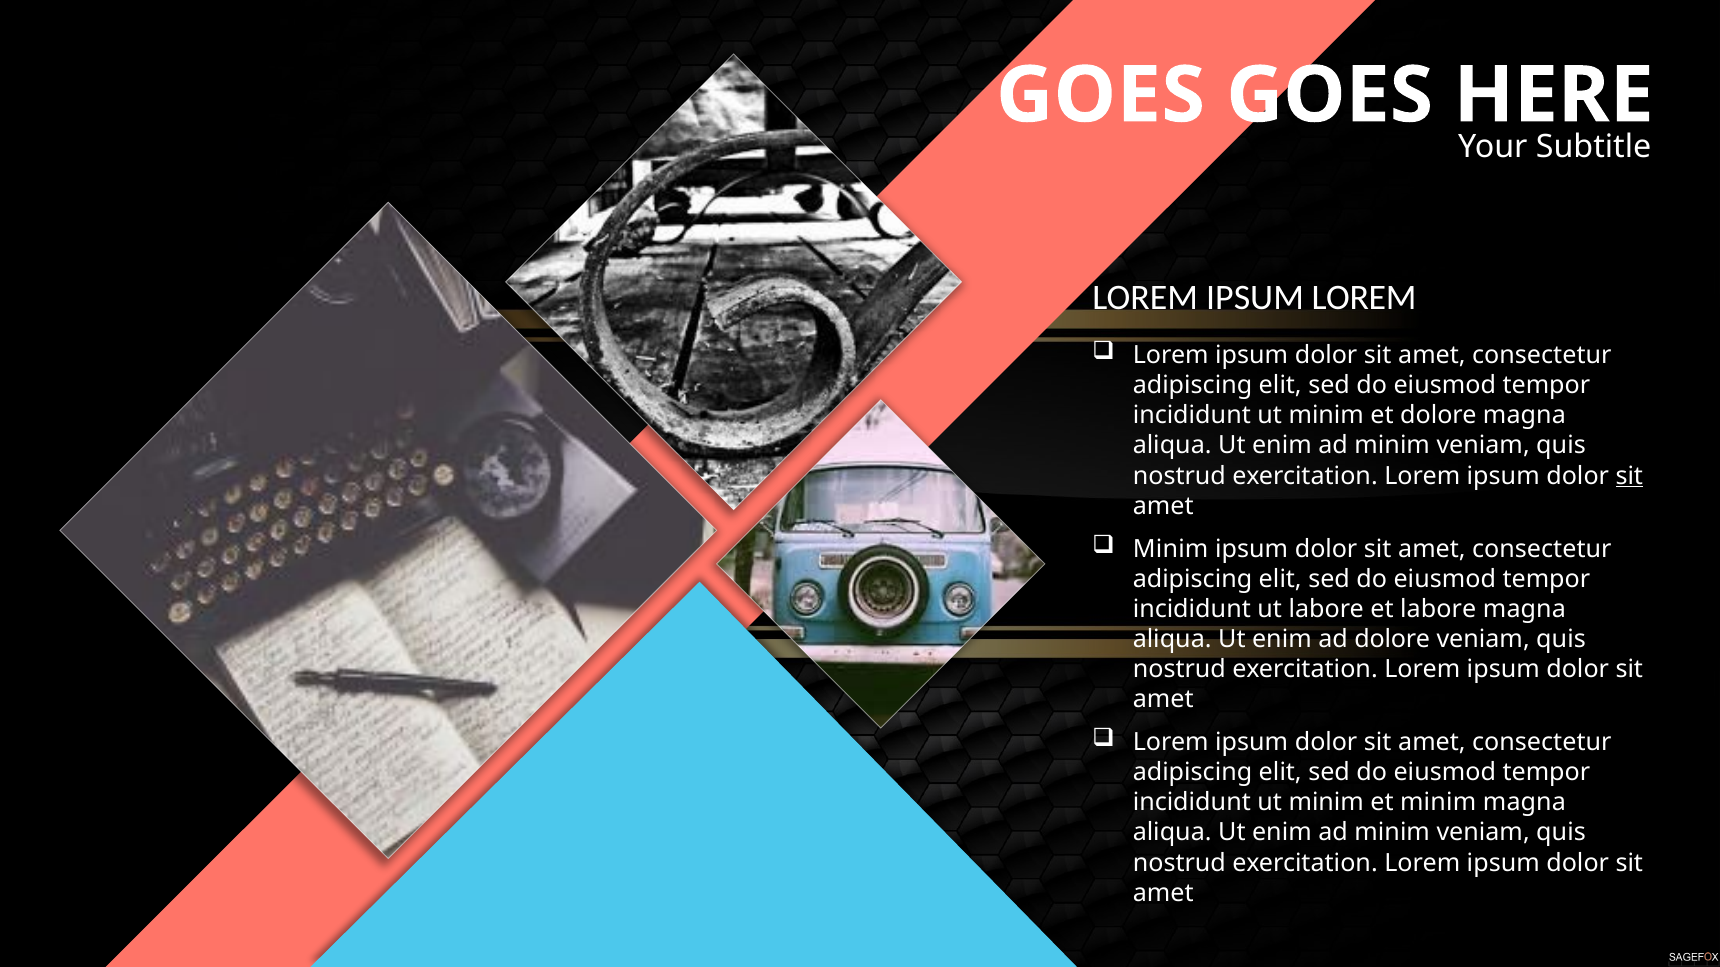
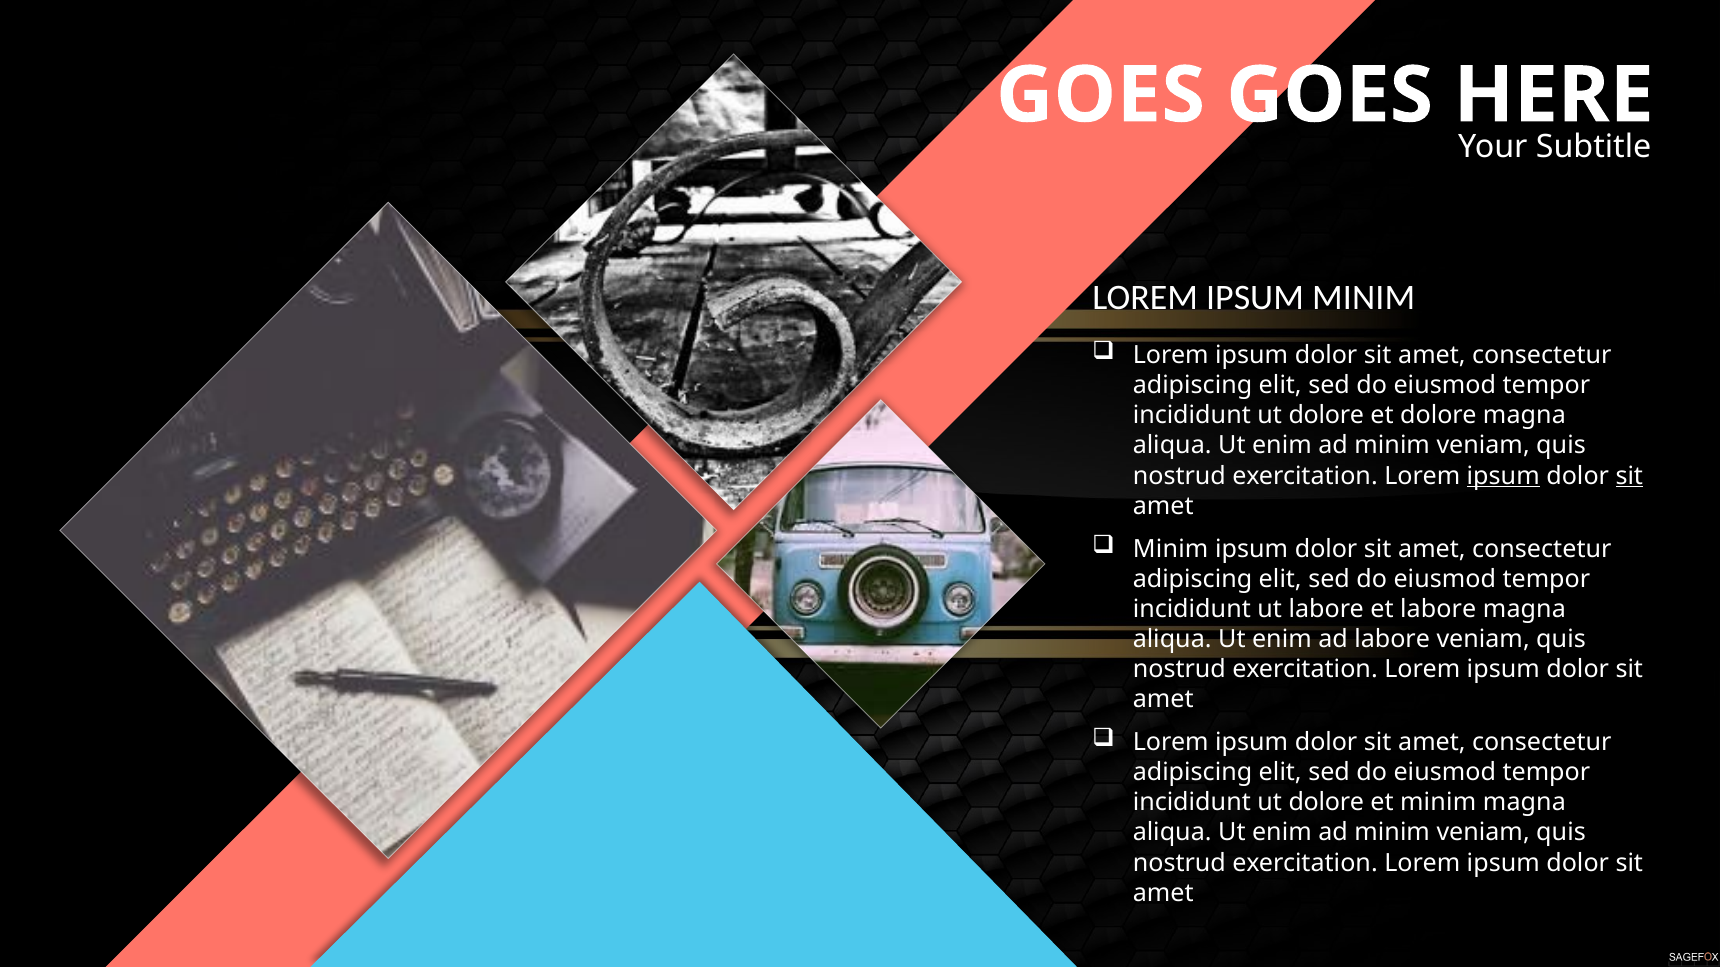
IPSUM LOREM: LOREM -> MINIM (1364, 298)
minim: minim -> dolore (1326, 416)
ipsum underline: none -> present (1503, 476)
ad dolore: dolore -> labore (1392, 640)
minim: minim -> dolore (1326, 803)
